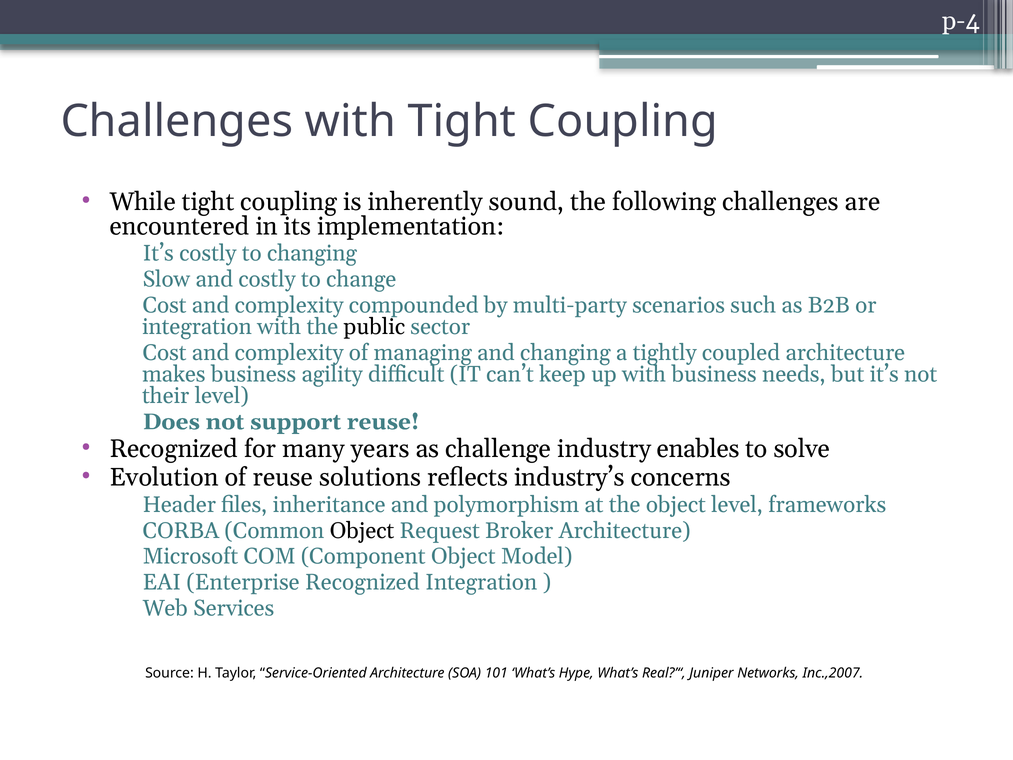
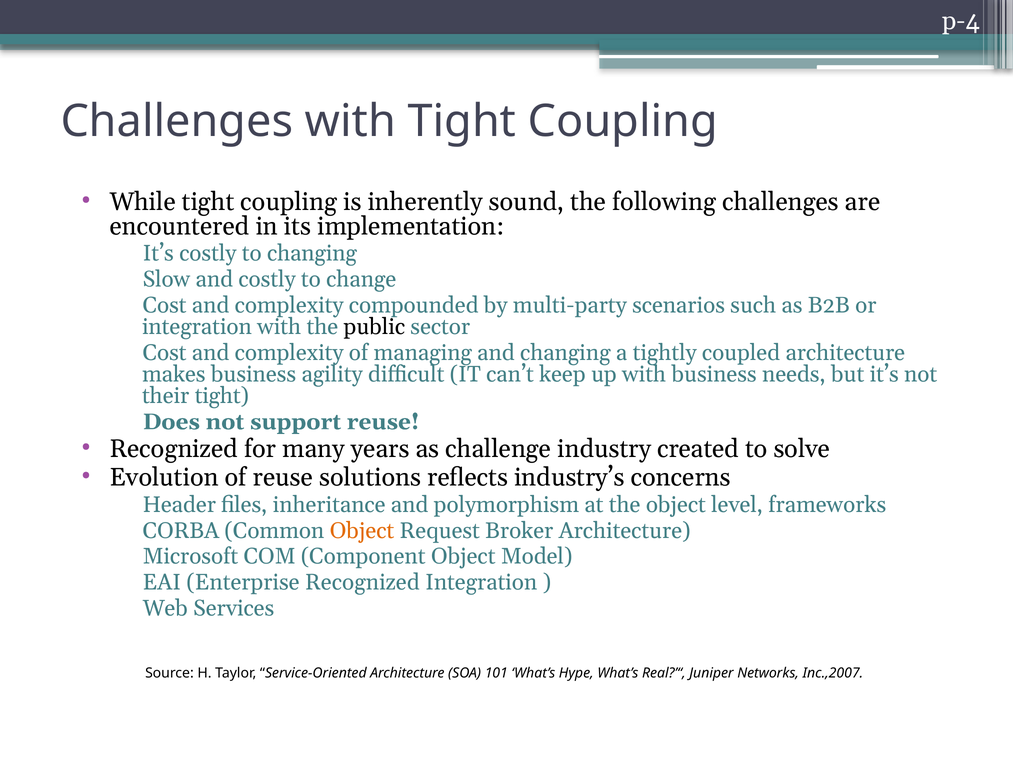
their level: level -> tight (222, 396)
enables: enables -> created (698, 449)
Object colour: black -> orange (362, 530)
